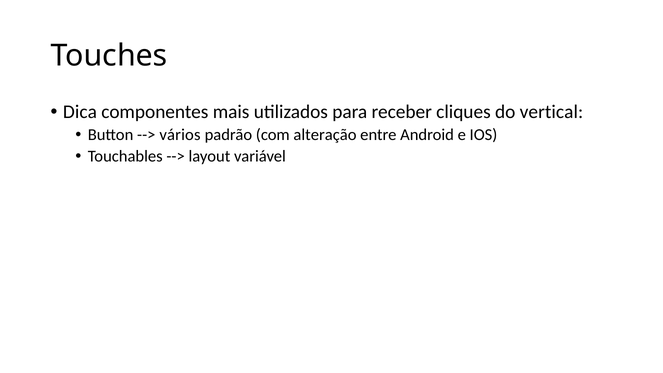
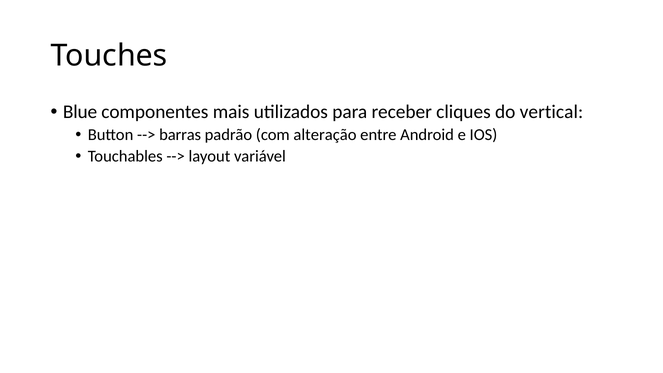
Dica: Dica -> Blue (80, 112)
vários: vários -> barras (180, 135)
